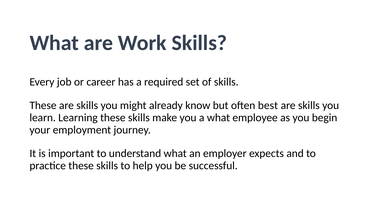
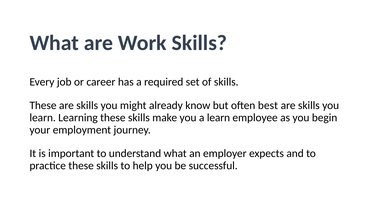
a what: what -> learn (218, 117)
